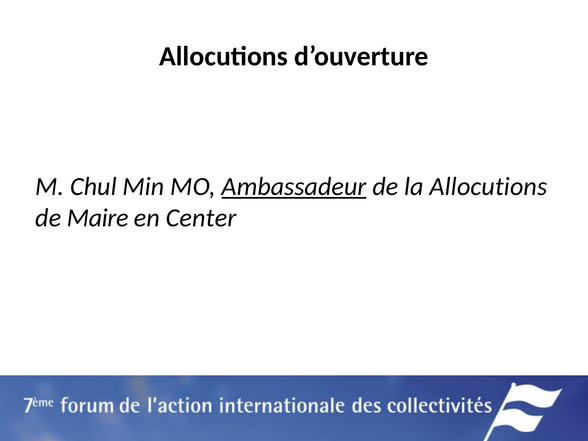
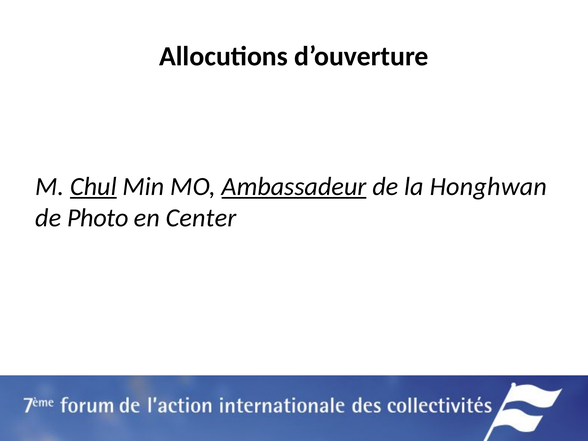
Chul underline: none -> present (93, 187)
la Allocutions: Allocutions -> Honghwan (488, 187)
Maire: Maire -> Photo (98, 218)
